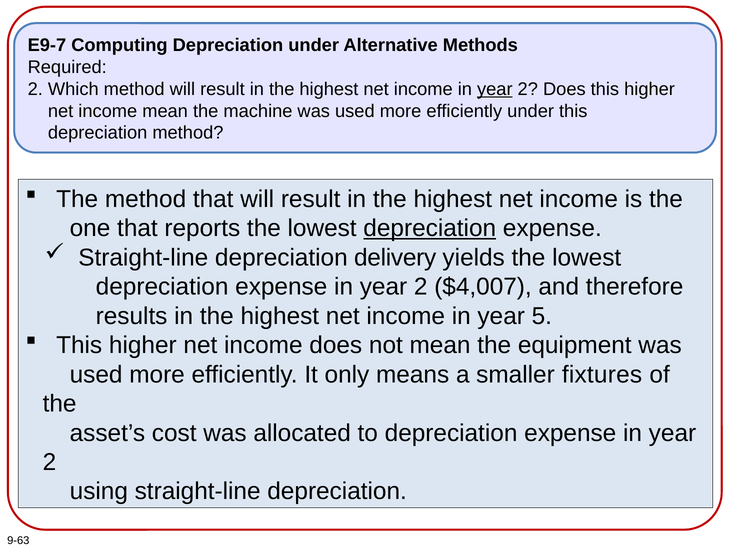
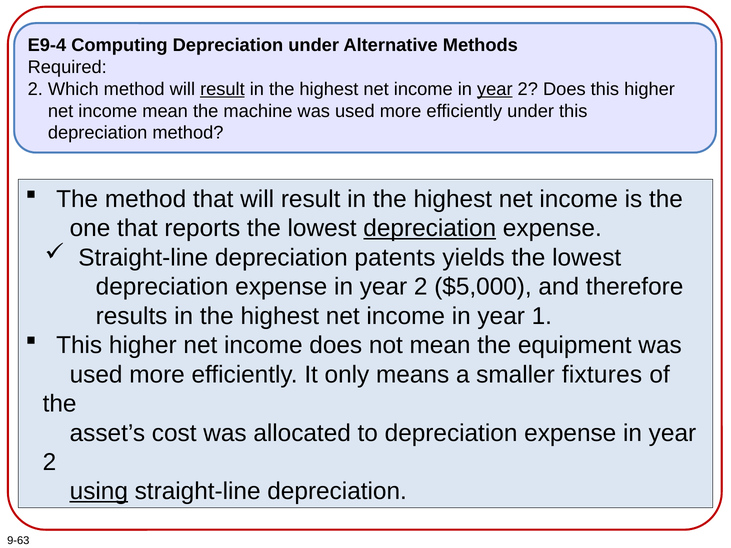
E9-7: E9-7 -> E9-4 (47, 45)
result underline: none -> present (222, 89)
delivery: delivery -> patents (395, 258)
$4,007: $4,007 -> $5,000 (483, 287)
5: 5 -> 1 (542, 316)
using underline: none -> present (99, 492)
